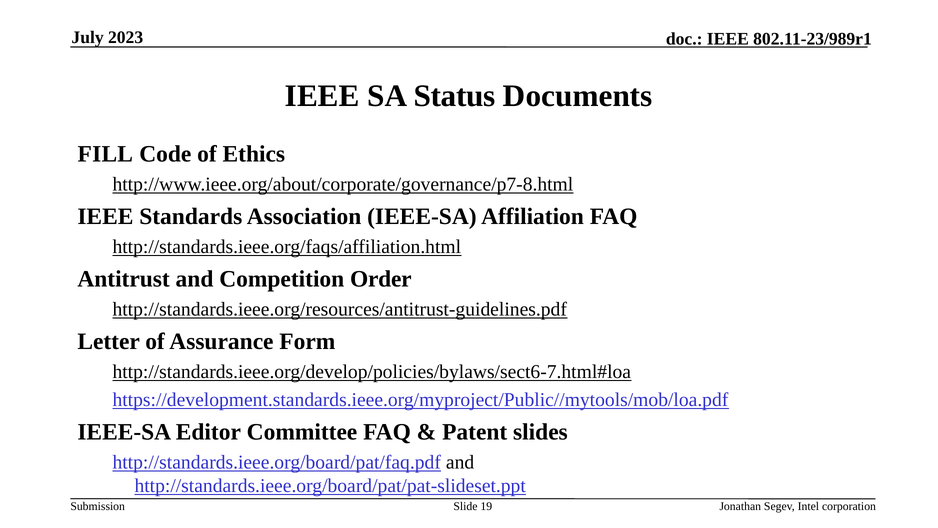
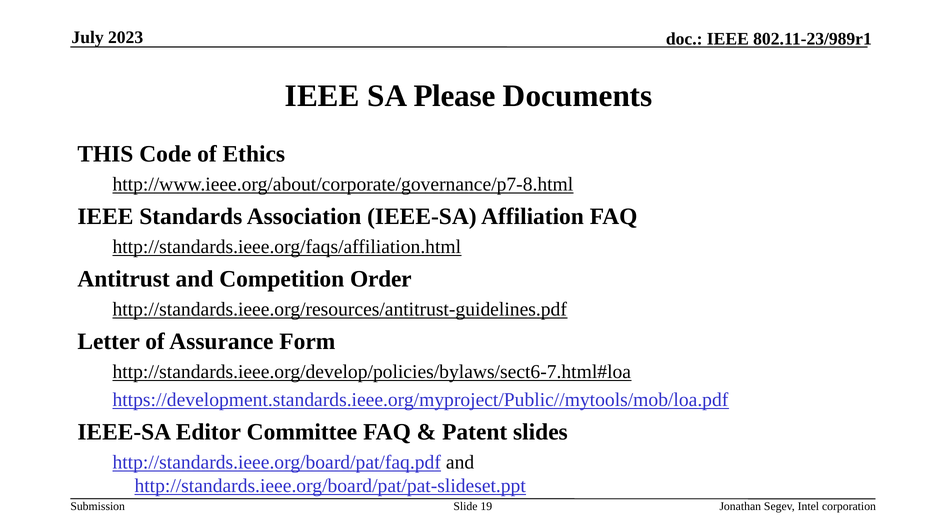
Status: Status -> Please (455, 96)
FILL: FILL -> THIS (105, 154)
